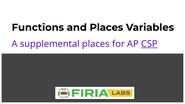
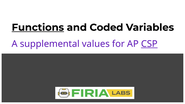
Functions underline: none -> present (38, 27)
and Places: Places -> Coded (106, 27)
supplemental places: places -> values (96, 44)
